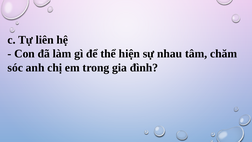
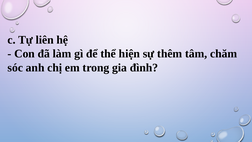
nhau: nhau -> thêm (170, 54)
